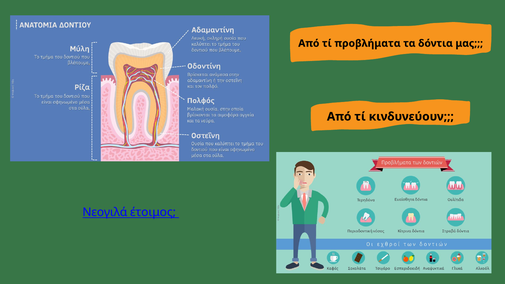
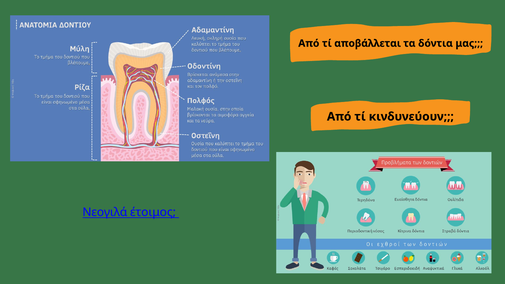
προβλήματα: προβλήματα -> αποβάλλεται (368, 43)
